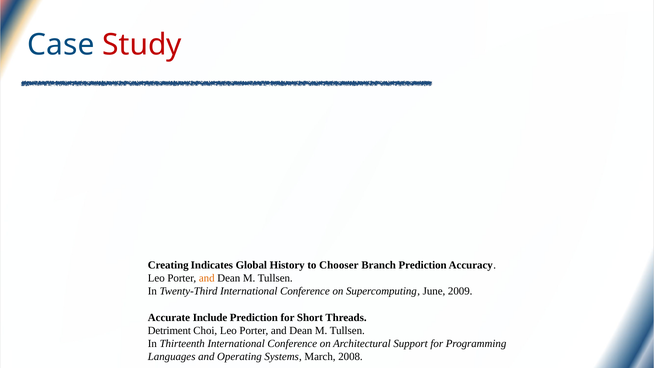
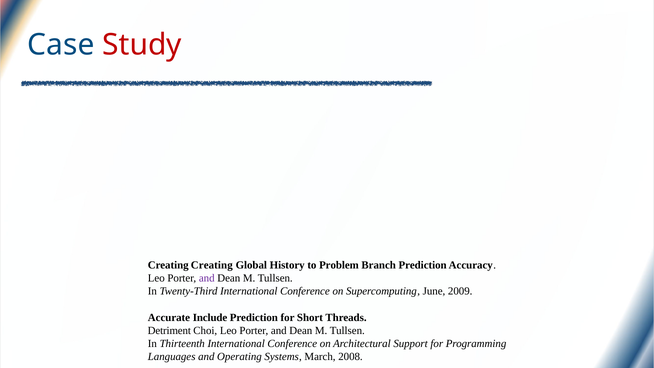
Creating Indicates: Indicates -> Creating (212, 265)
Chooser: Chooser -> Problem (339, 265)
and colour: orange -> purple (207, 278)
